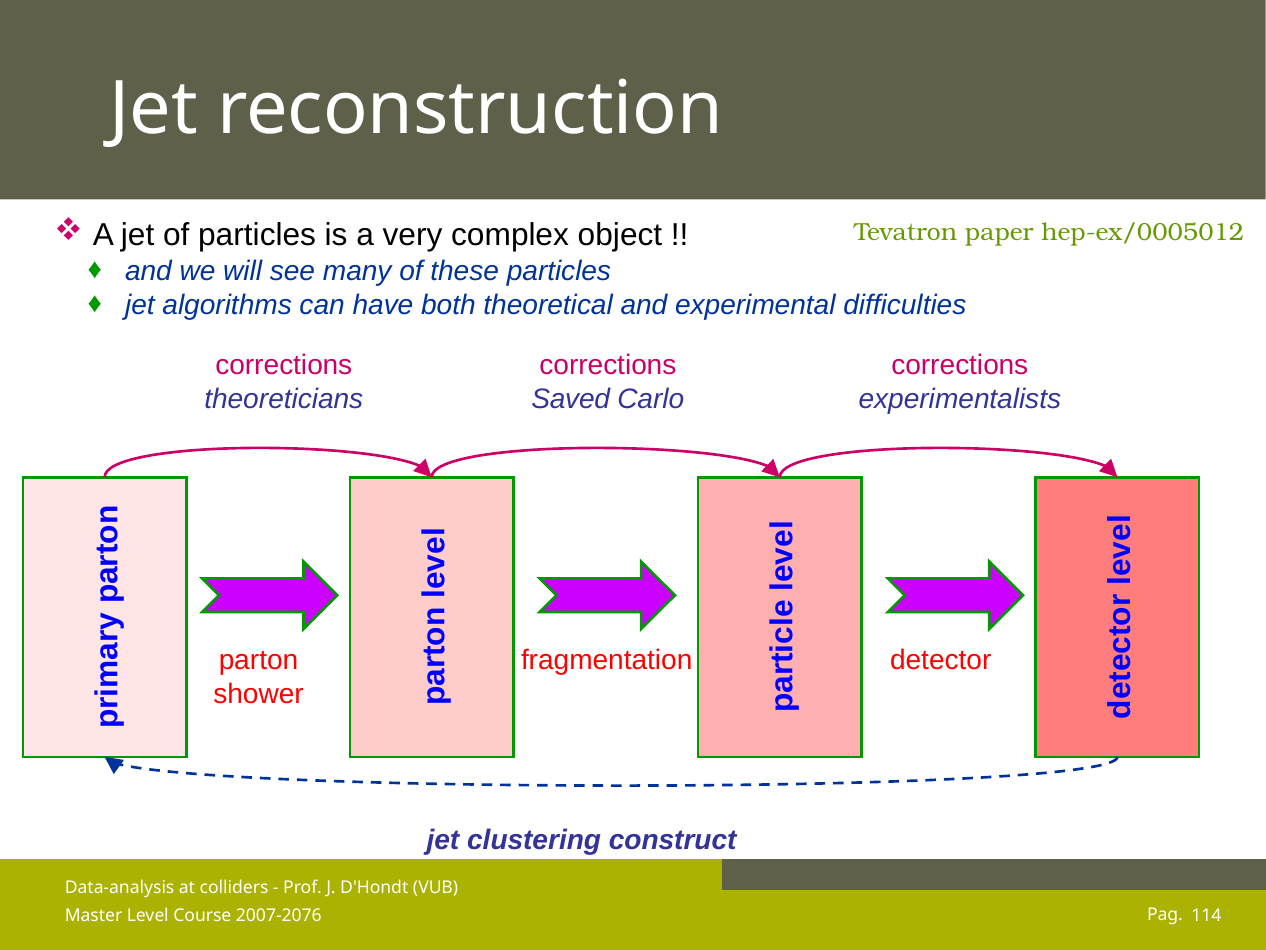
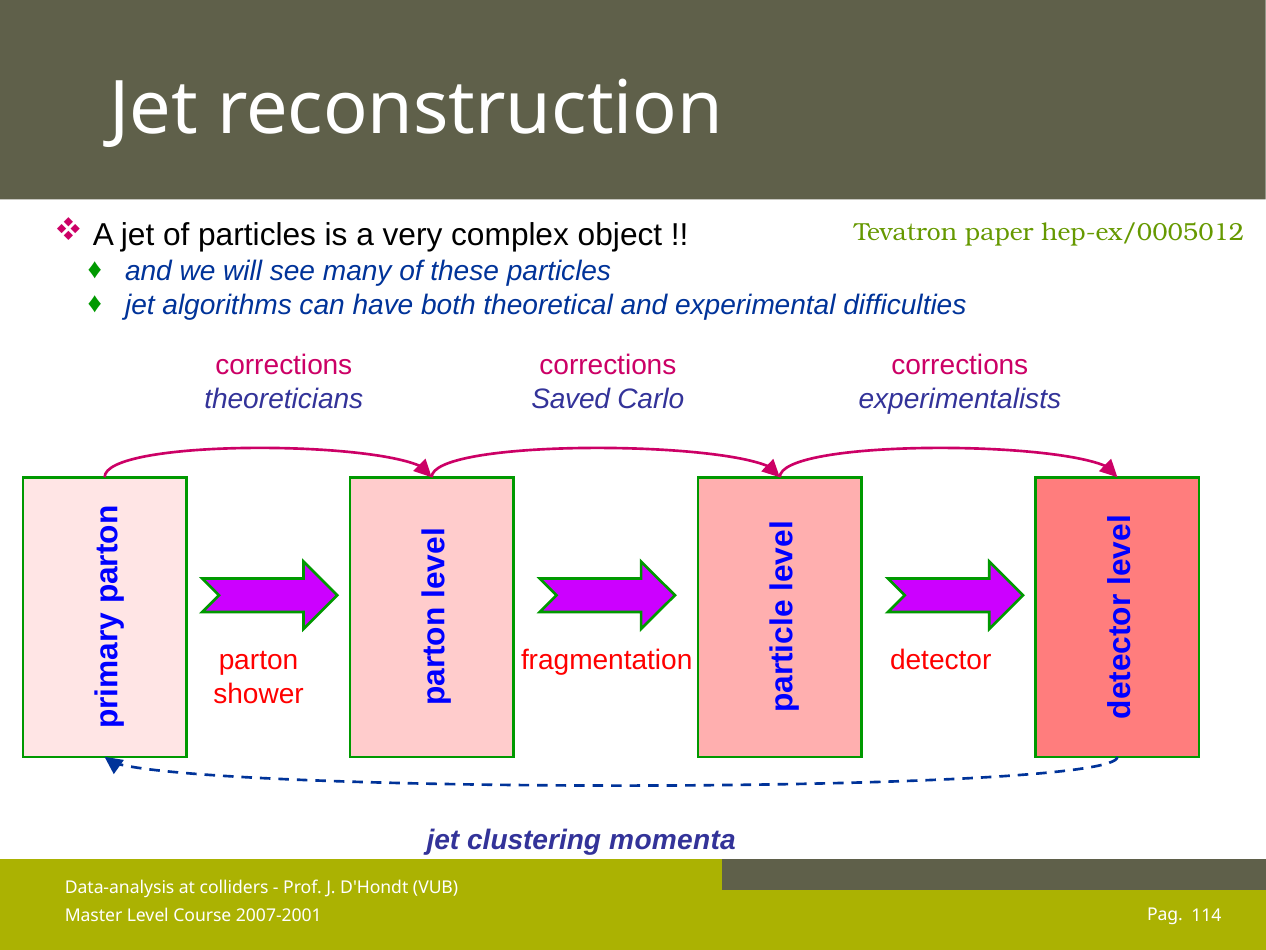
construct: construct -> momenta (673, 840)
2007-2076: 2007-2076 -> 2007-2001 (279, 915)
